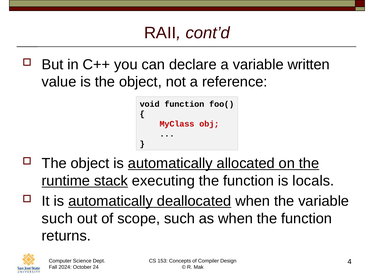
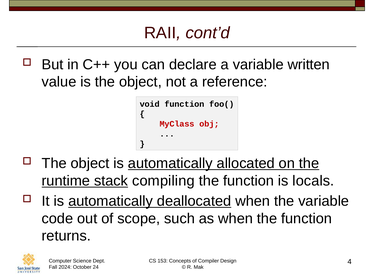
executing: executing -> compiling (163, 181)
such: such -> code (57, 219)
